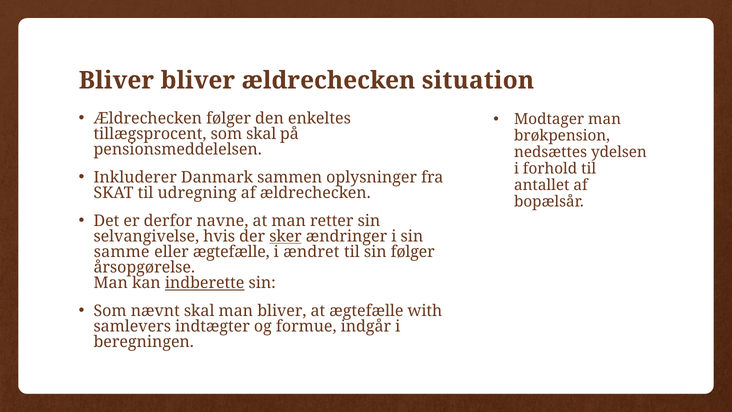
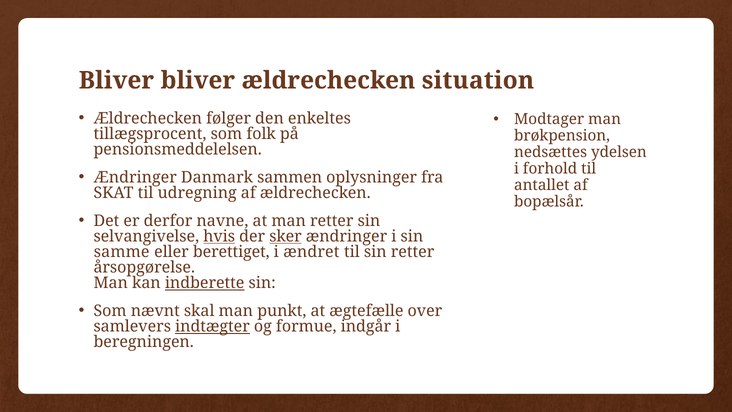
som skal: skal -> folk (261, 134)
Inkluderer: Inkluderer -> Ændringer (135, 177)
hvis underline: none -> present (219, 236)
eller ægtefælle: ægtefælle -> berettiget (231, 252)
sin følger: følger -> retter (413, 252)
man bliver: bliver -> punkt (282, 311)
with: with -> over (425, 311)
indtægter underline: none -> present (212, 326)
